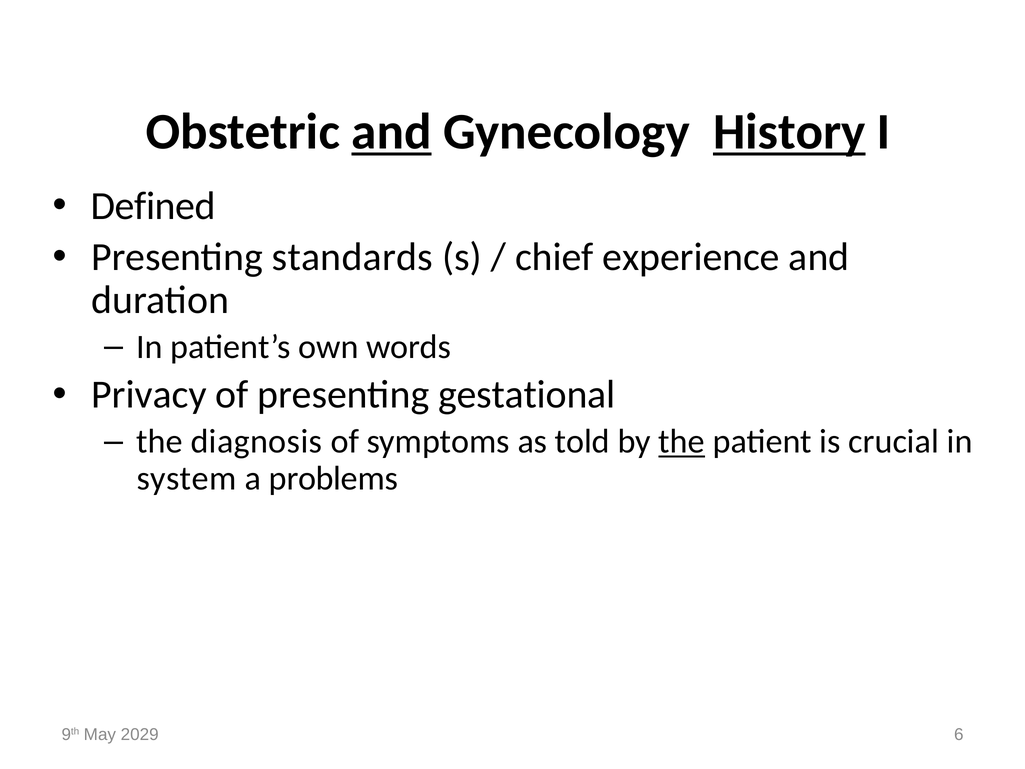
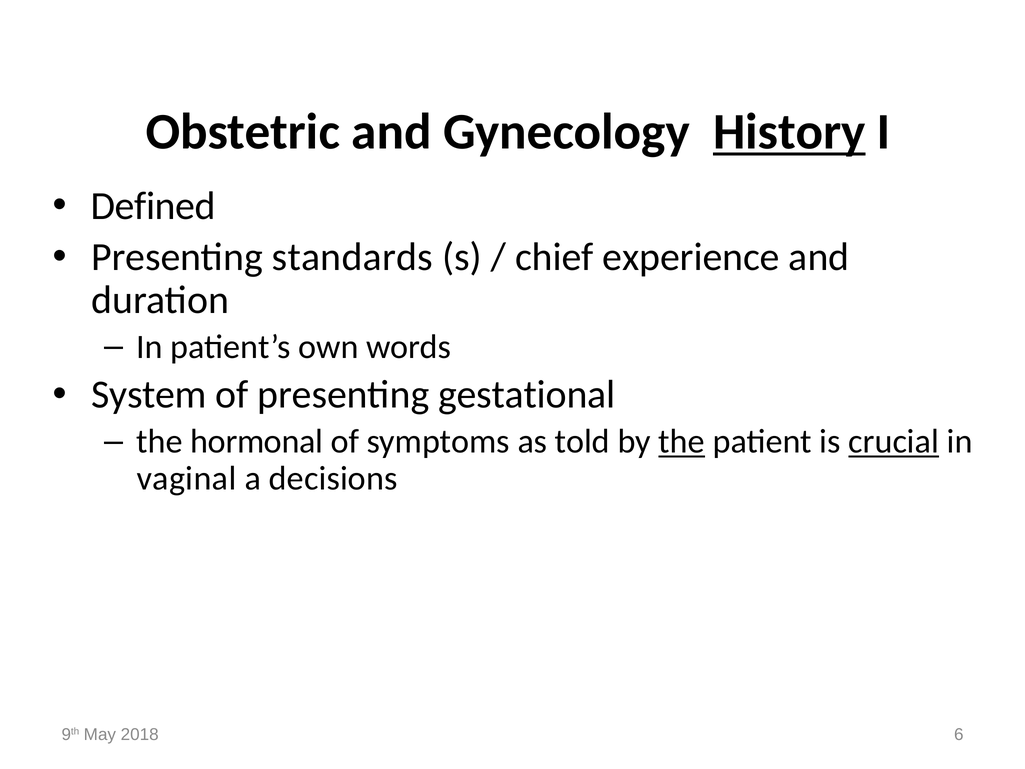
and underline: present -> none (392, 132)
Privacy: Privacy -> System (149, 395)
diagnosis: diagnosis -> hormonal (257, 441)
crucial underline: none -> present (894, 441)
system: system -> vaginal (187, 478)
problems: problems -> decisions (333, 478)
2029: 2029 -> 2018 (140, 734)
